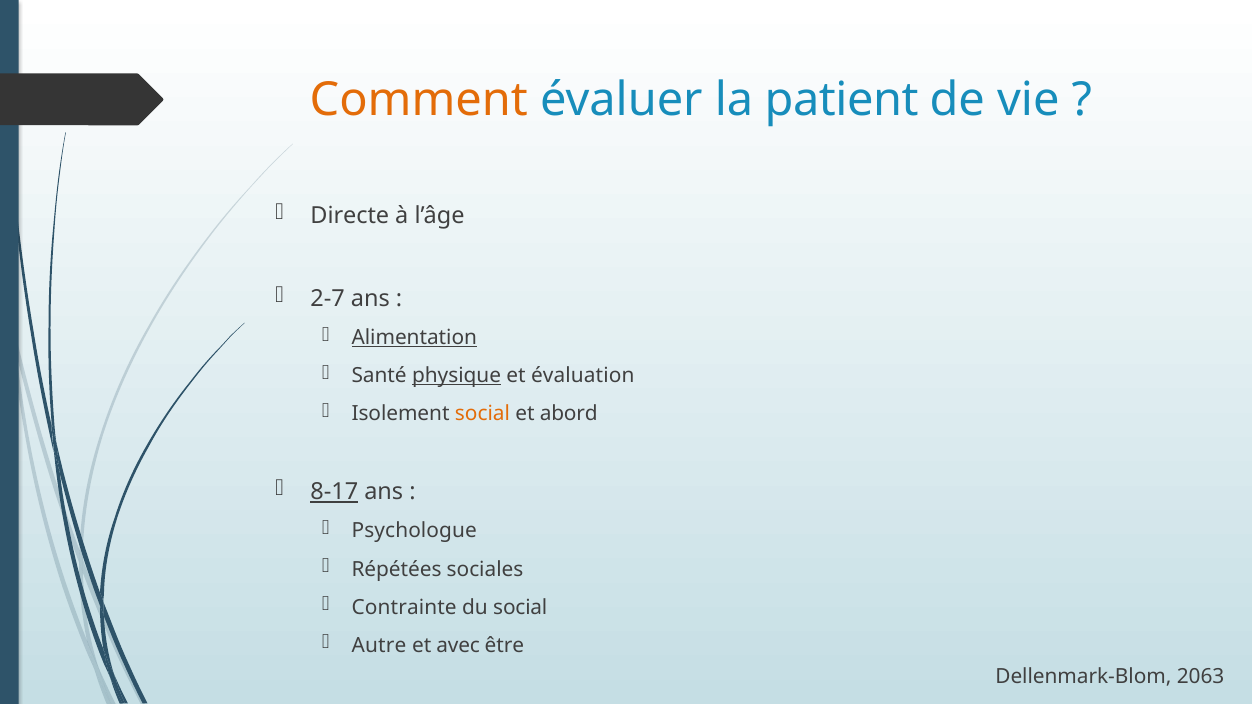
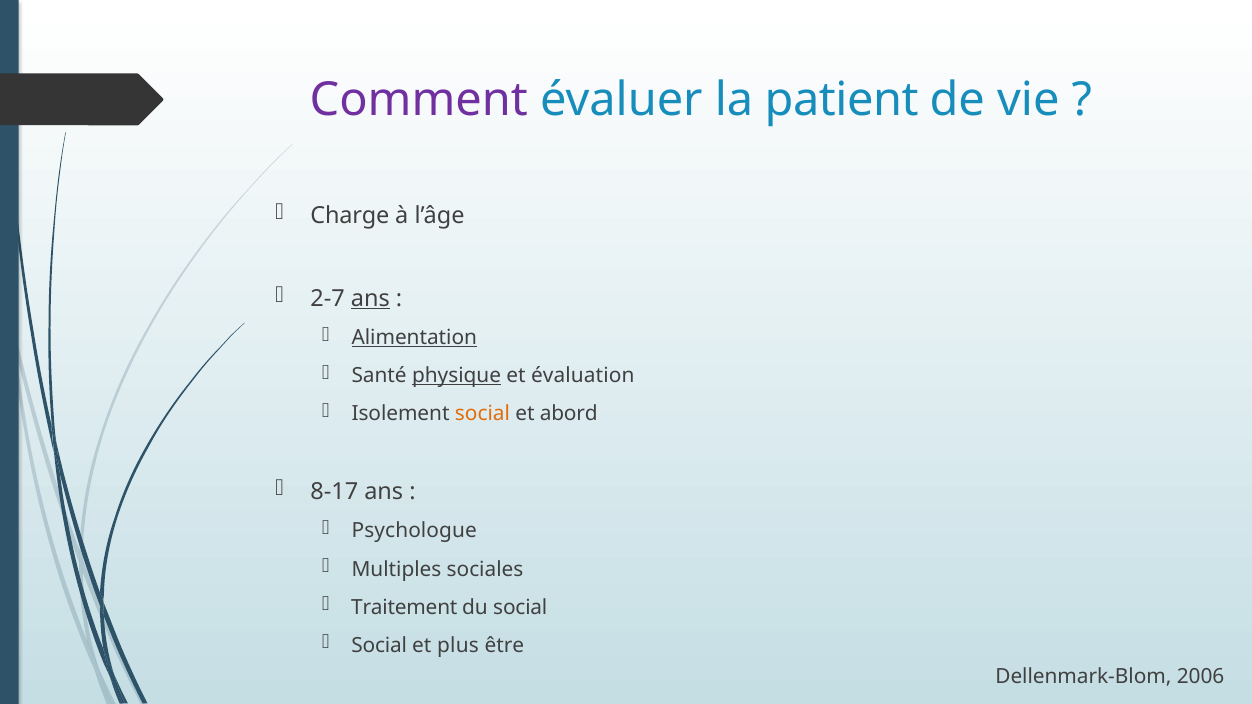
Comment colour: orange -> purple (419, 100)
Directe: Directe -> Charge (350, 216)
ans underline: none -> present (370, 298)
8-17 underline: present -> none (334, 492)
Répétées: Répétées -> Multiples (397, 569)
Contrainte: Contrainte -> Traitement (404, 607)
Autre: Autre -> Social (379, 645)
avec: avec -> plus (458, 645)
2063: 2063 -> 2006 (1201, 676)
